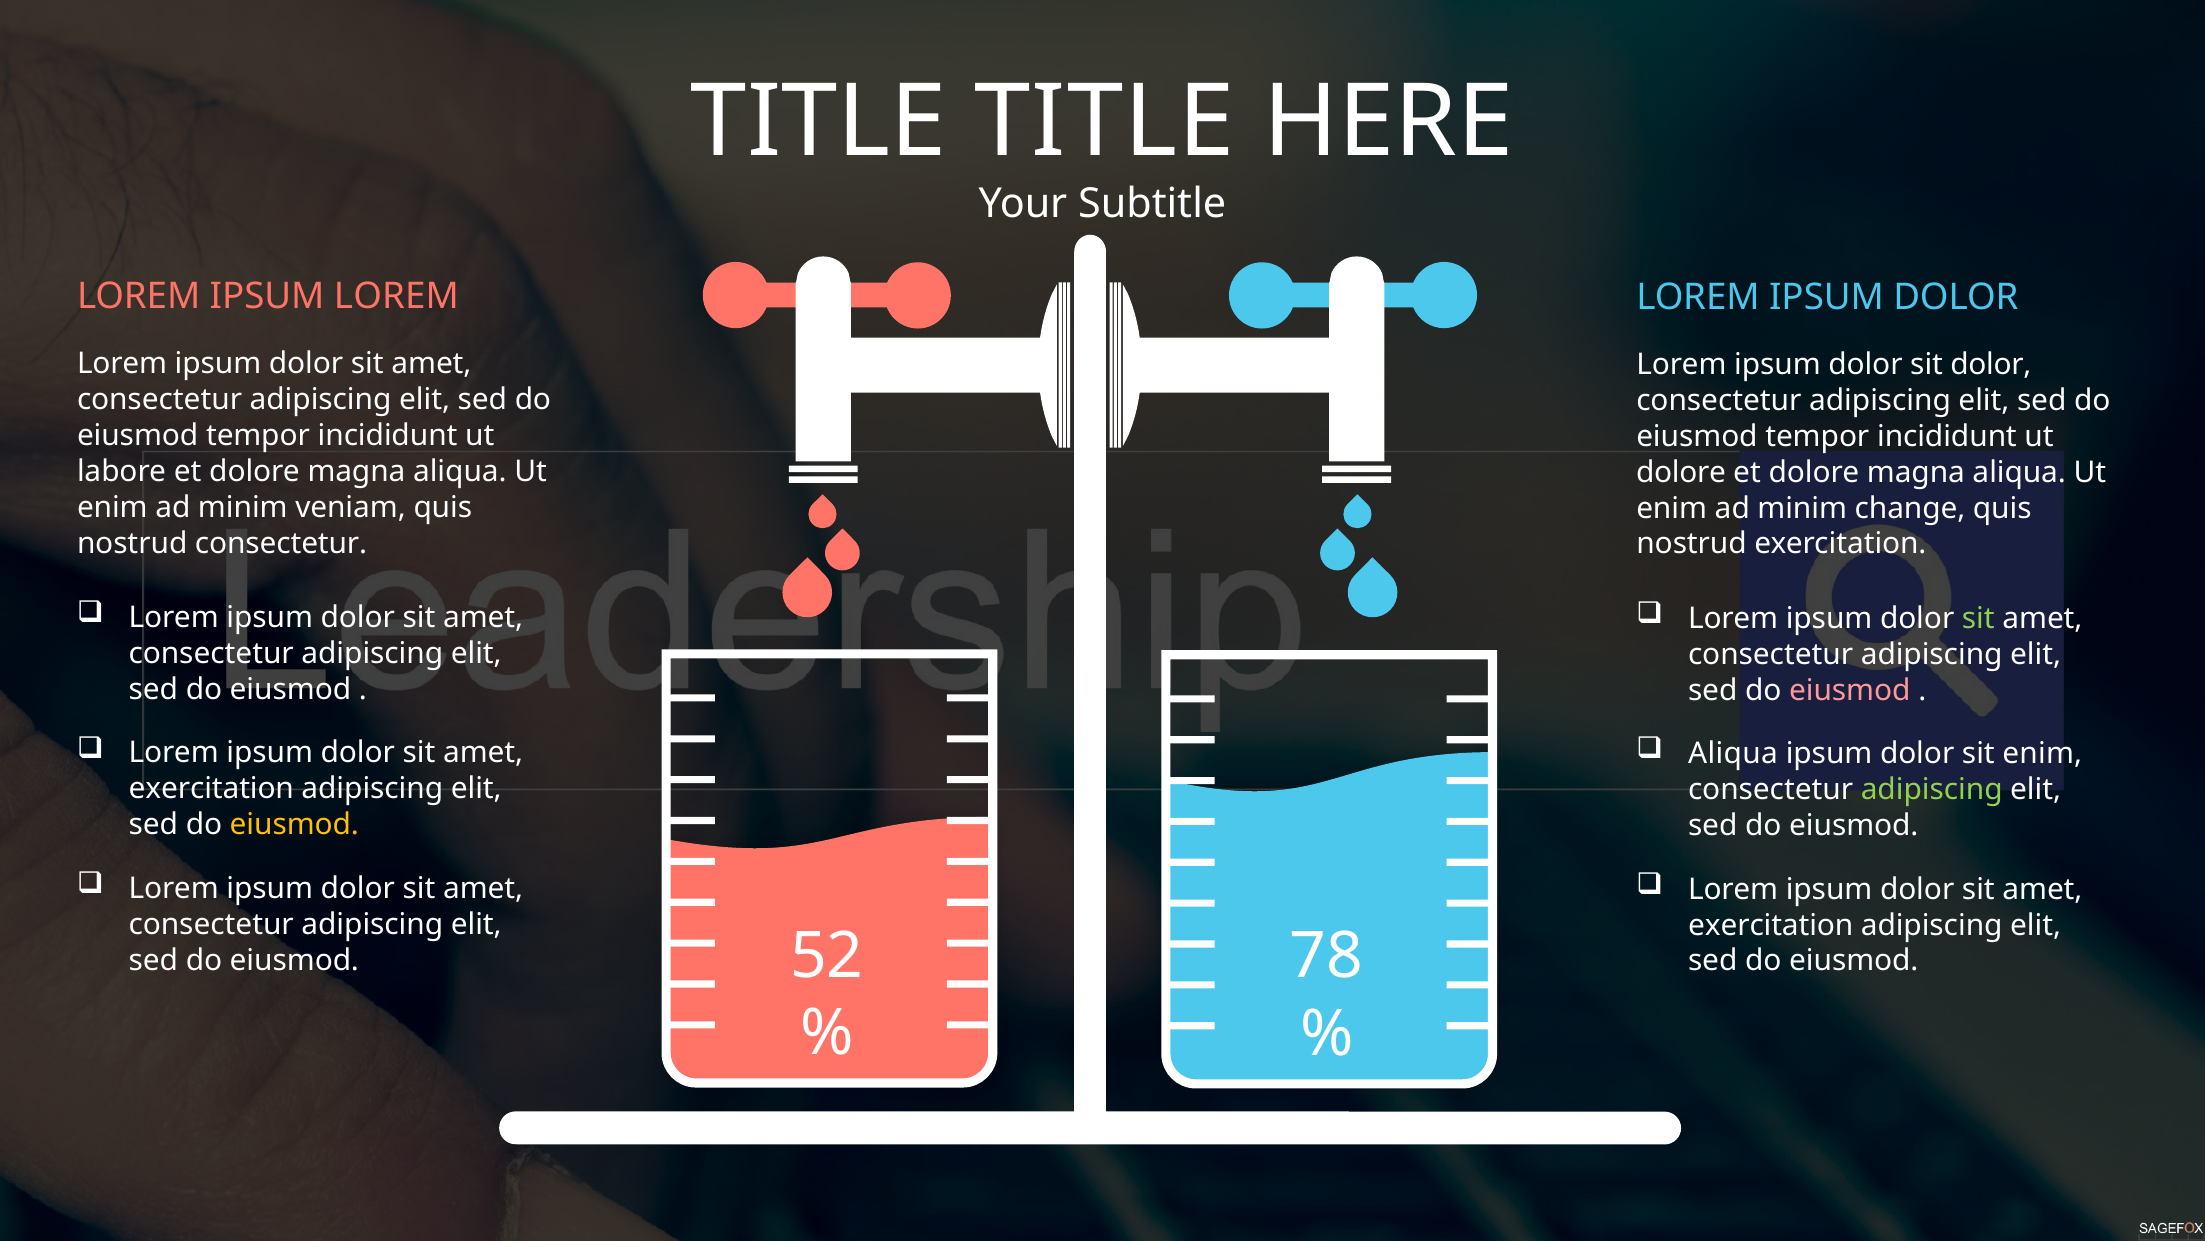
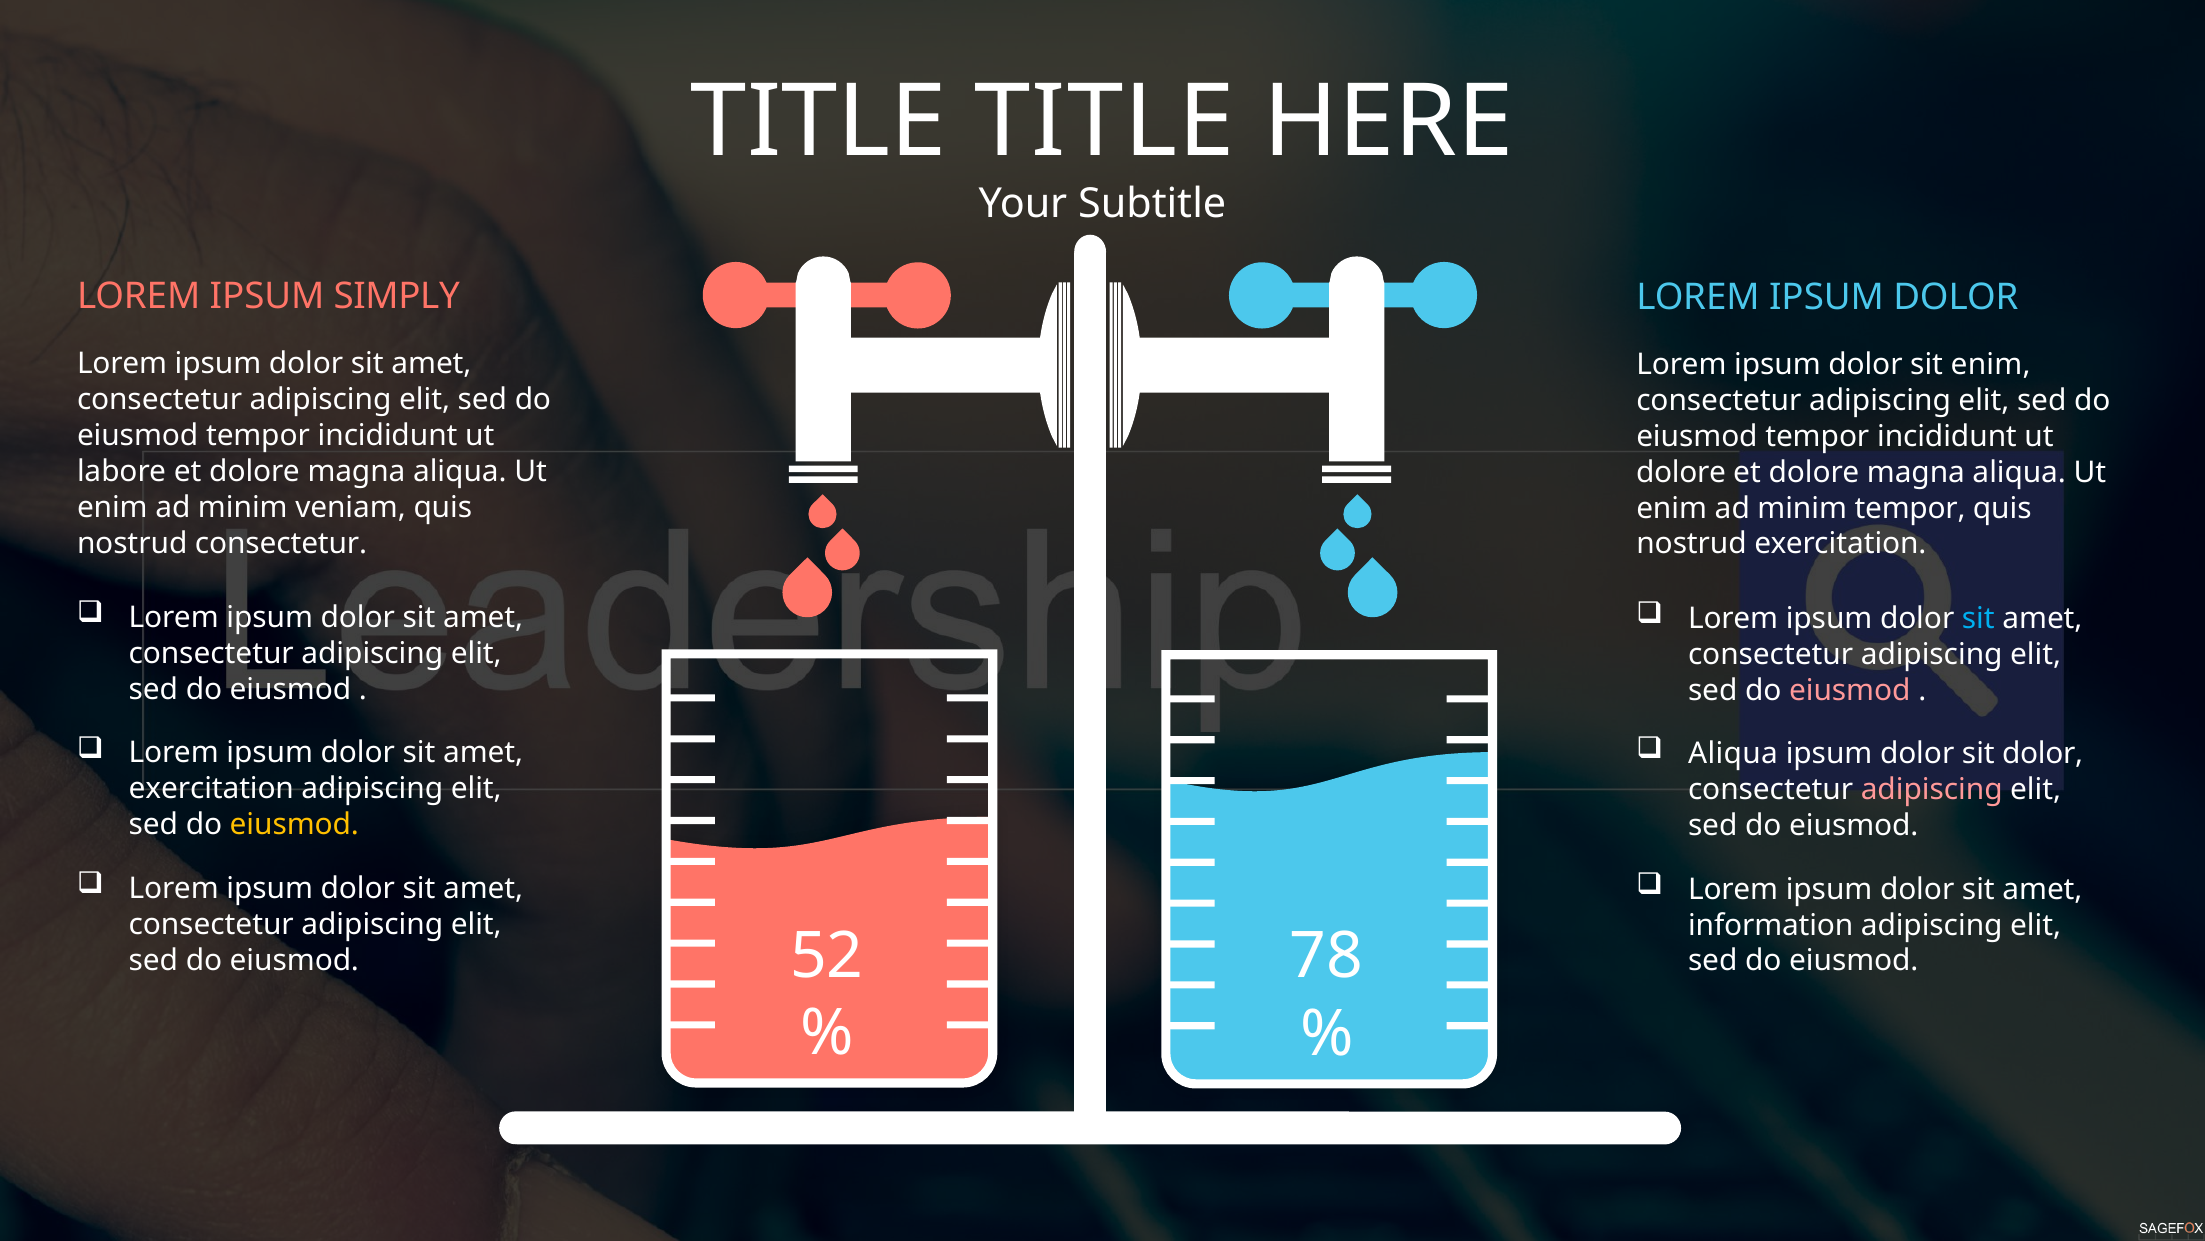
IPSUM LOREM: LOREM -> SIMPLY (397, 296)
sit dolor: dolor -> enim (1991, 364)
minim change: change -> tempor (1910, 508)
sit colour: light green -> light blue (1978, 618)
sit enim: enim -> dolor (2043, 754)
adipiscing colour: light green -> pink (1932, 789)
exercitation: exercitation -> information (1771, 925)
